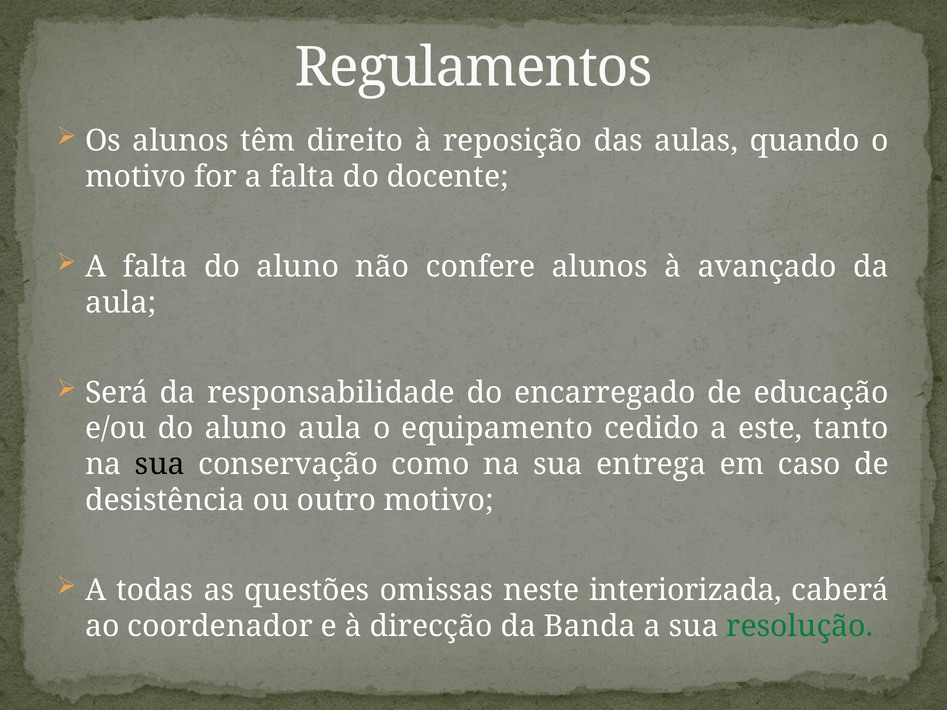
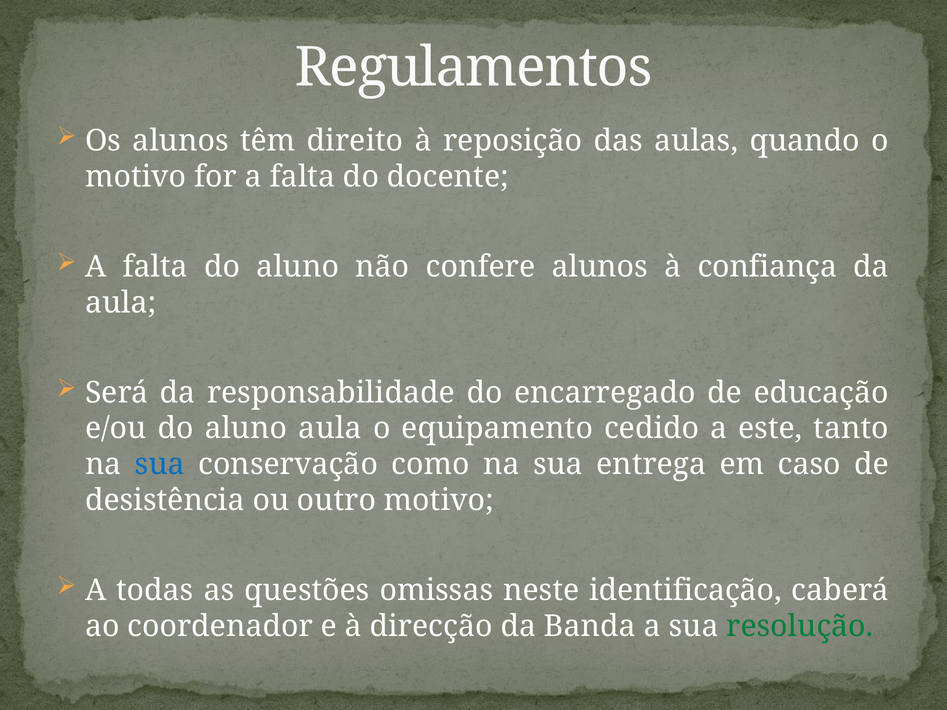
avançado: avançado -> confiança (767, 267)
sua colour: black -> blue (160, 465)
interiorizada: interiorizada -> identificação (685, 590)
